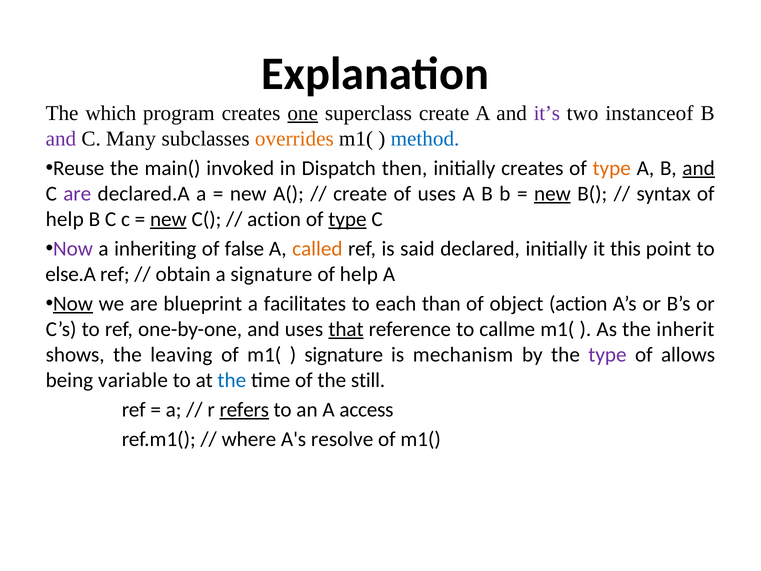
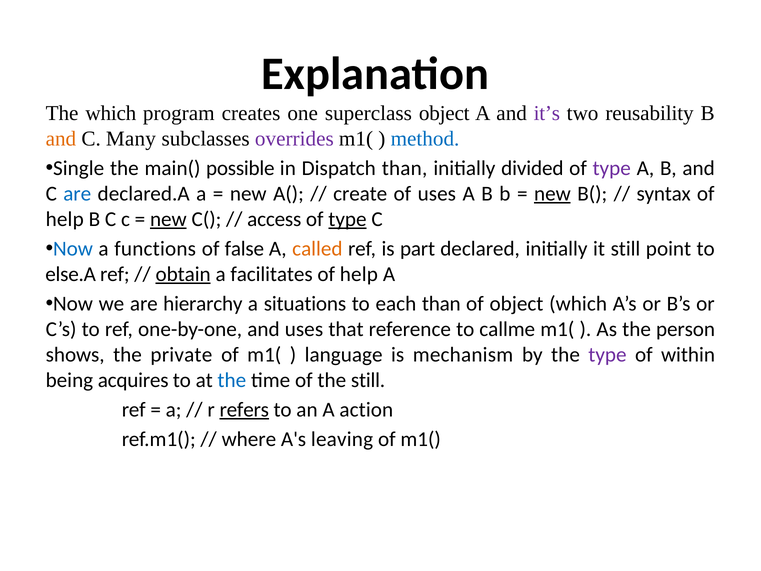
one underline: present -> none (303, 113)
superclass create: create -> object (444, 113)
instanceof: instanceof -> reusability (650, 113)
and colour: purple -> orange (61, 139)
overrides colour: orange -> purple (294, 139)
Reuse: Reuse -> Single (79, 168)
invoked: invoked -> possible (240, 168)
Dispatch then: then -> than (405, 168)
initially creates: creates -> divided (532, 168)
type colour: orange -> purple (612, 168)
and underline: present -> none (699, 168)
are colour: purple -> blue (77, 194)
action: action -> access (274, 219)
Now colour: purple -> blue (73, 249)
inheriting: inheriting -> functions (155, 249)
said: said -> part (418, 249)
it this: this -> still (625, 249)
obtain underline: none -> present (183, 274)
a signature: signature -> facilitates (272, 274)
Now underline: present -> none (73, 304)
blueprint: blueprint -> hierarchy (203, 304)
facilitates: facilitates -> situations (305, 304)
object action: action -> which (578, 304)
that underline: present -> none (346, 329)
inherit: inherit -> person (686, 329)
leaving: leaving -> private (181, 354)
signature: signature -> language (344, 354)
allows: allows -> within (688, 354)
variable: variable -> acquires (133, 380)
access: access -> action (366, 410)
resolve: resolve -> leaving (342, 439)
